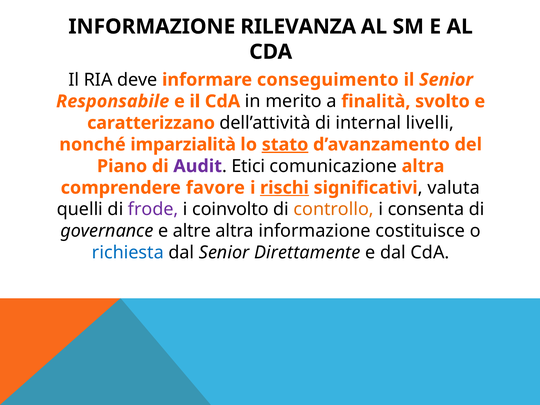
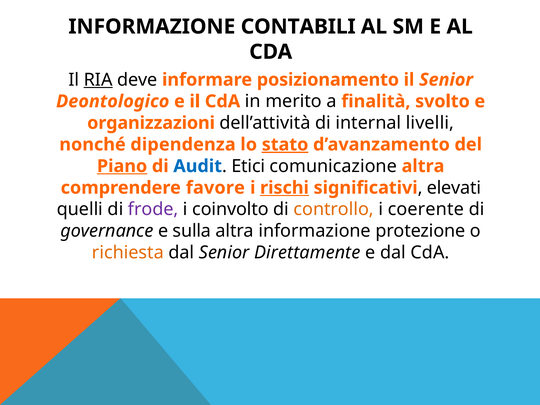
RILEVANZA: RILEVANZA -> CONTABILI (298, 27)
RIA underline: none -> present (98, 80)
conseguimento: conseguimento -> posizionamento (328, 80)
Responsabile: Responsabile -> Deontologico (113, 101)
caratterizzano: caratterizzano -> organizzazioni (151, 123)
imparzialità: imparzialità -> dipendenza (183, 145)
Piano underline: none -> present (122, 166)
Audit colour: purple -> blue (198, 166)
valuta: valuta -> elevati (454, 188)
consenta: consenta -> coerente (426, 209)
altre: altre -> sulla (192, 231)
costituisce: costituisce -> protezione (420, 231)
richiesta colour: blue -> orange (128, 253)
